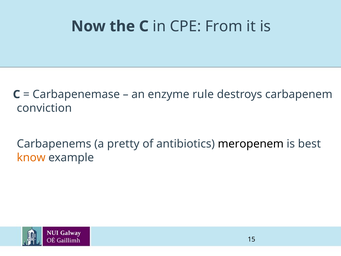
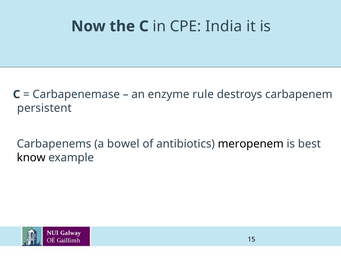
From: From -> India (224, 26)
conviction: conviction -> persistent (44, 108)
pretty: pretty -> bowel (123, 144)
know colour: orange -> black (31, 157)
